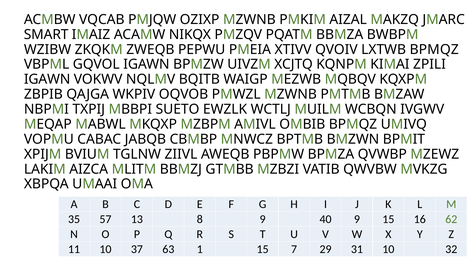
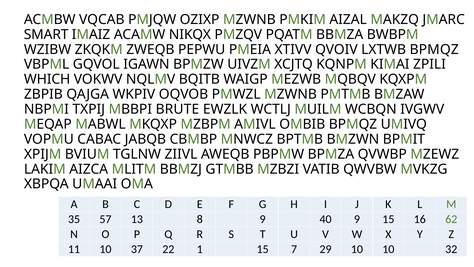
IGAWN: IGAWN -> WHICH (47, 79)
SUETO: SUETO -> BRUTE (177, 109)
63: 63 -> 22 (168, 249)
29 31: 31 -> 10 (357, 249)
